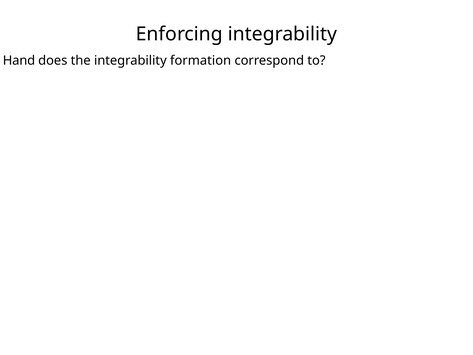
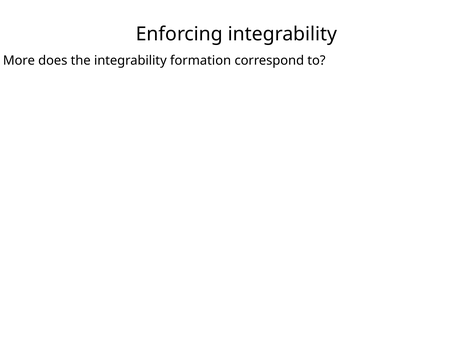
Hand: Hand -> More (19, 61)
